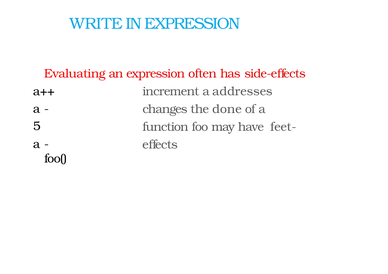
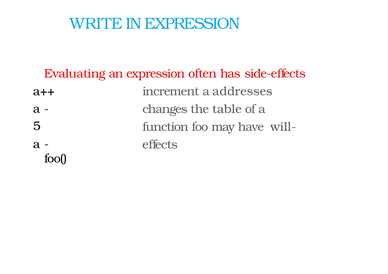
done: done -> table (227, 109)
feet-: feet- -> will- (283, 127)
